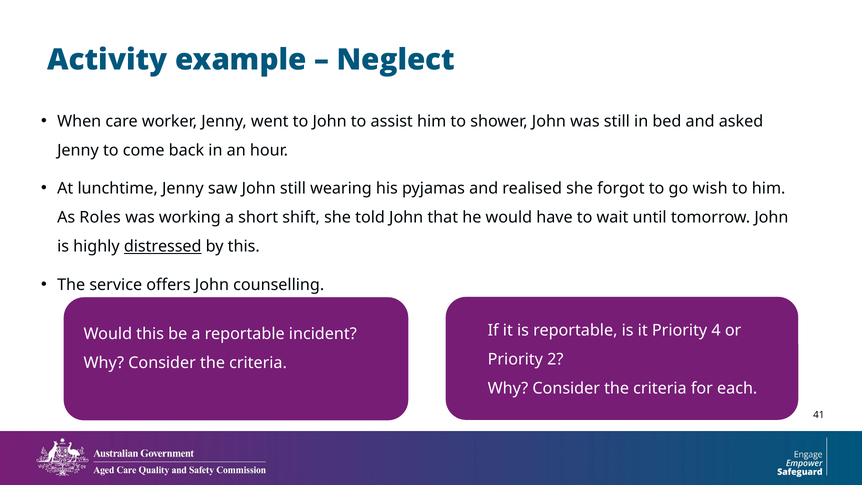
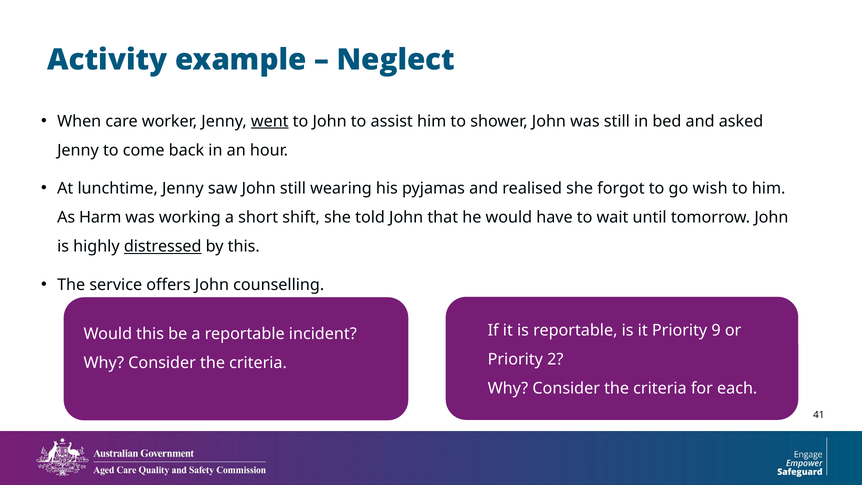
went underline: none -> present (270, 121)
Roles: Roles -> Harm (100, 217)
4: 4 -> 9 (716, 330)
